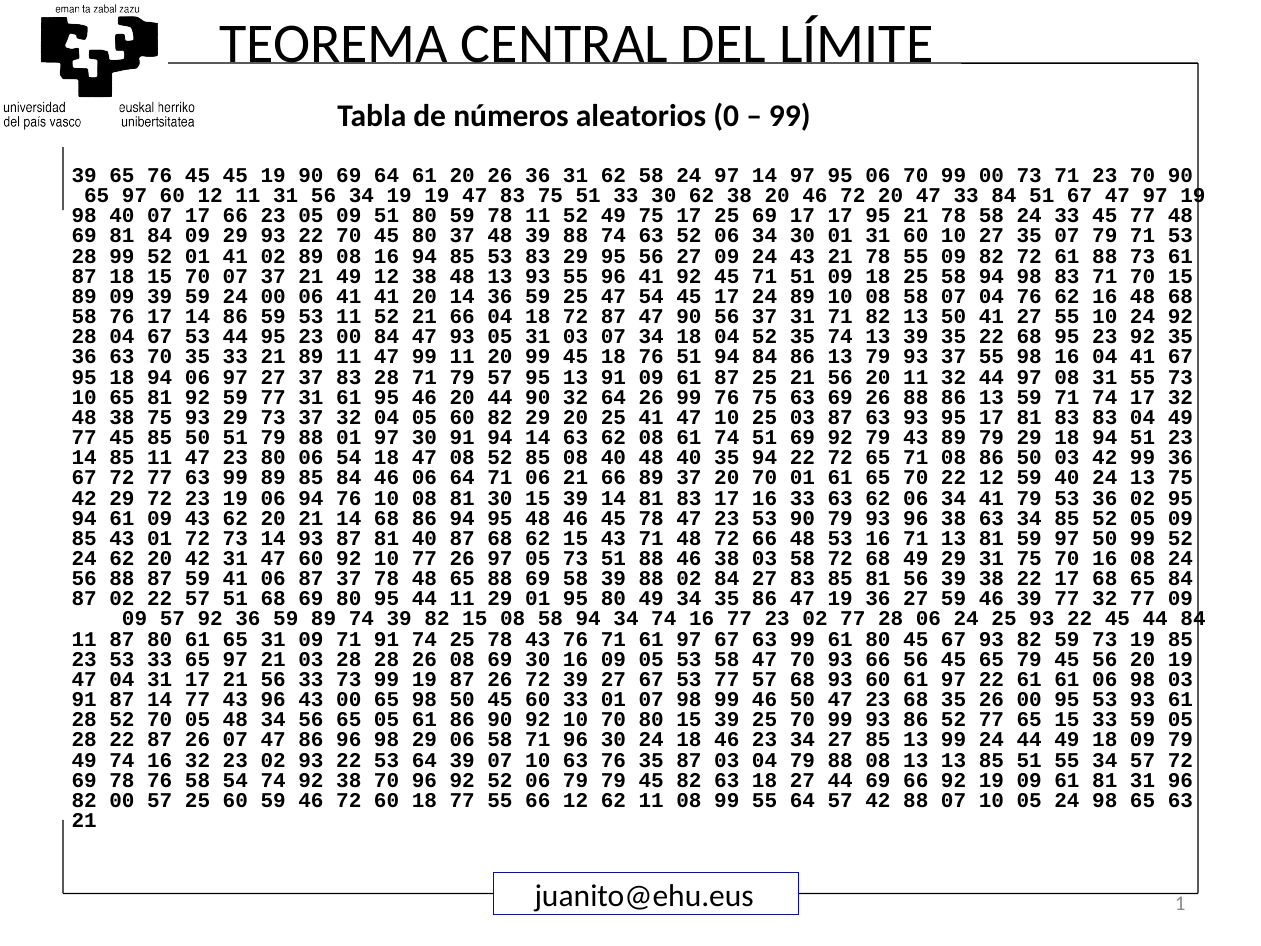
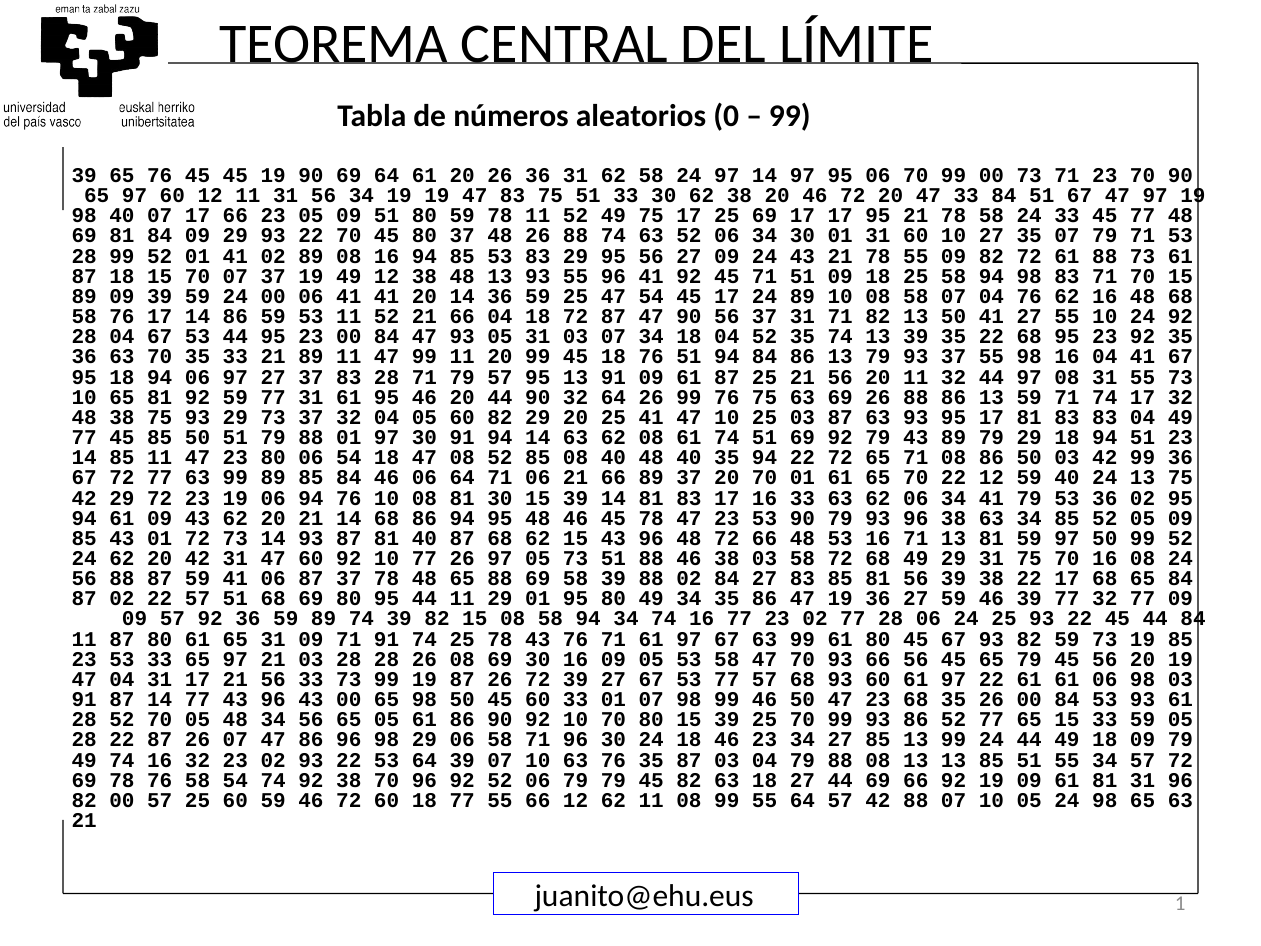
48 39: 39 -> 26 (538, 236)
37 21: 21 -> 19 (311, 276)
15 43 71: 71 -> 96 (651, 538)
26 00 95: 95 -> 84 (1067, 700)
